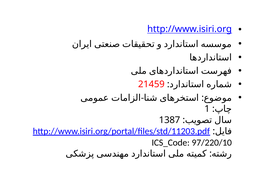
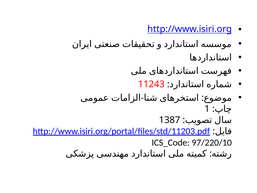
21459: 21459 -> 11243 (151, 84)
